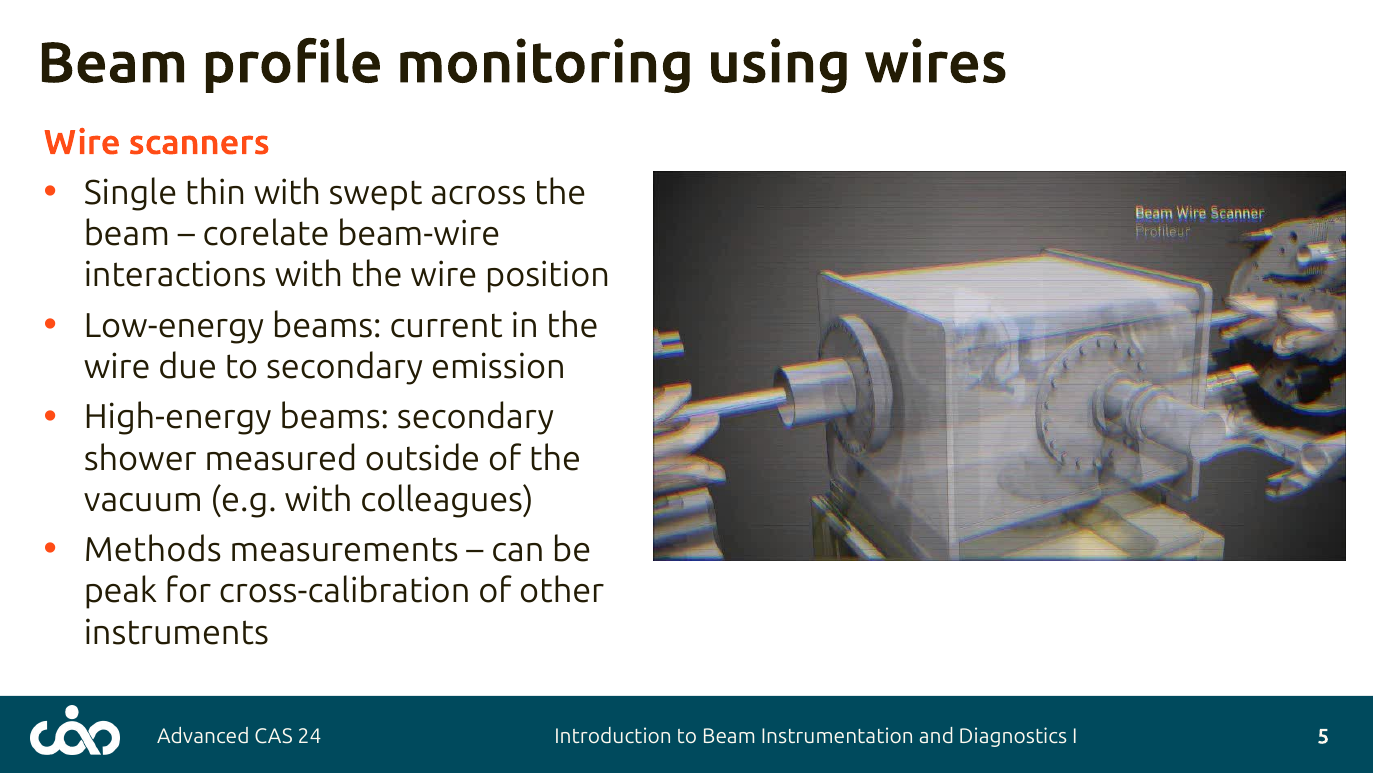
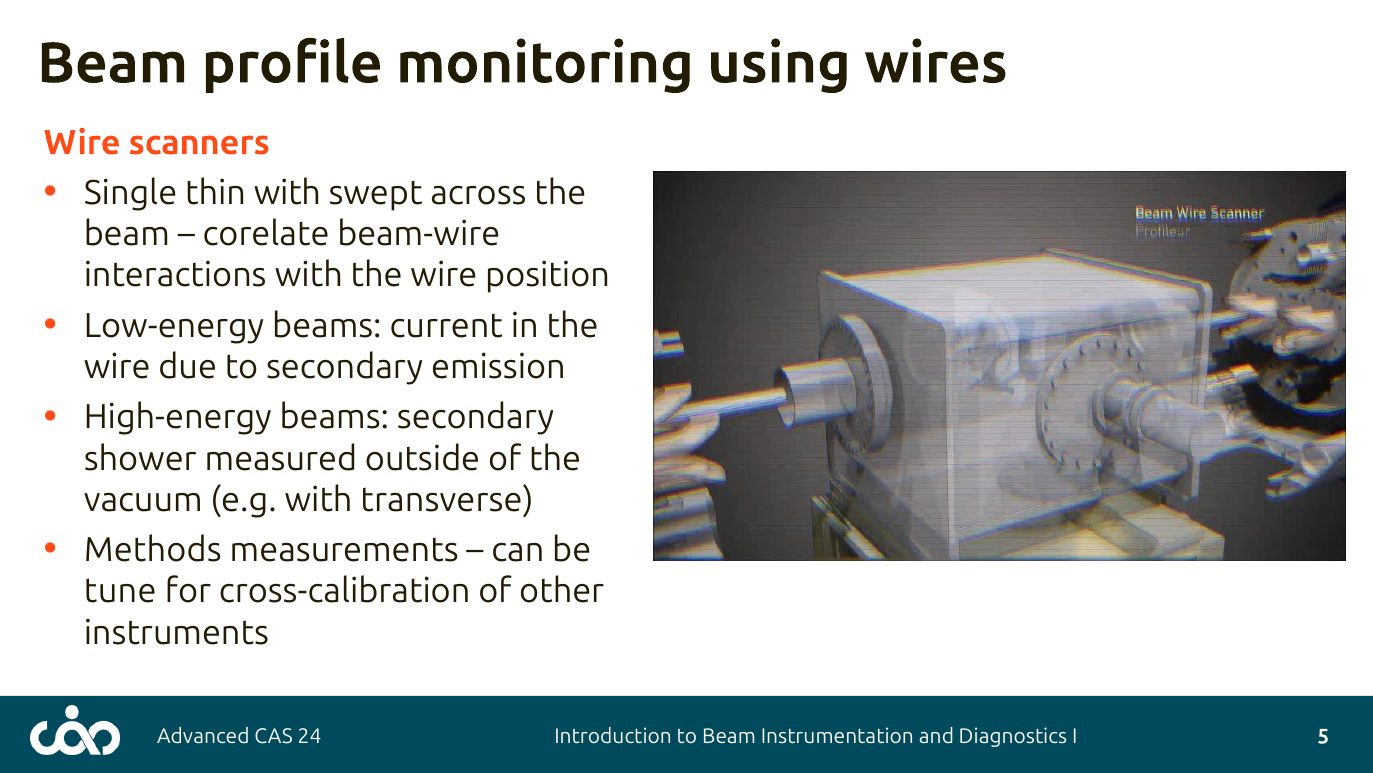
colleagues: colleagues -> transverse (447, 499)
peak: peak -> tune (120, 591)
